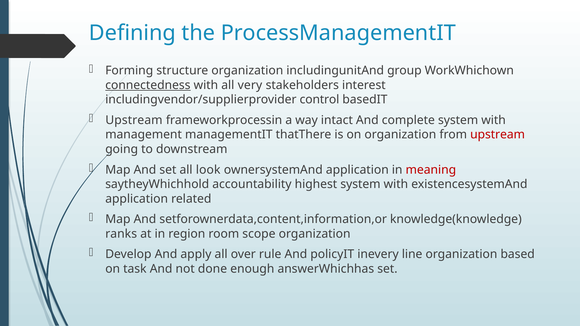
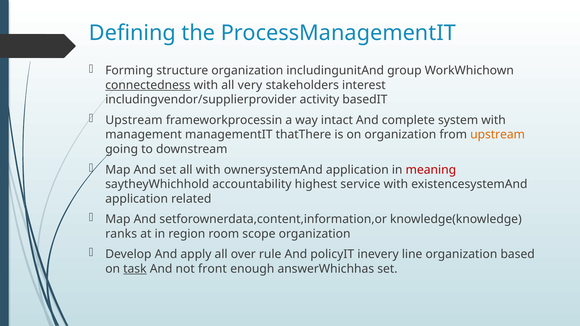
control: control -> activity (319, 100)
upstream colour: red -> orange (498, 135)
all look: look -> with (208, 170)
highest system: system -> service (360, 184)
task underline: none -> present (135, 269)
done: done -> front (212, 269)
